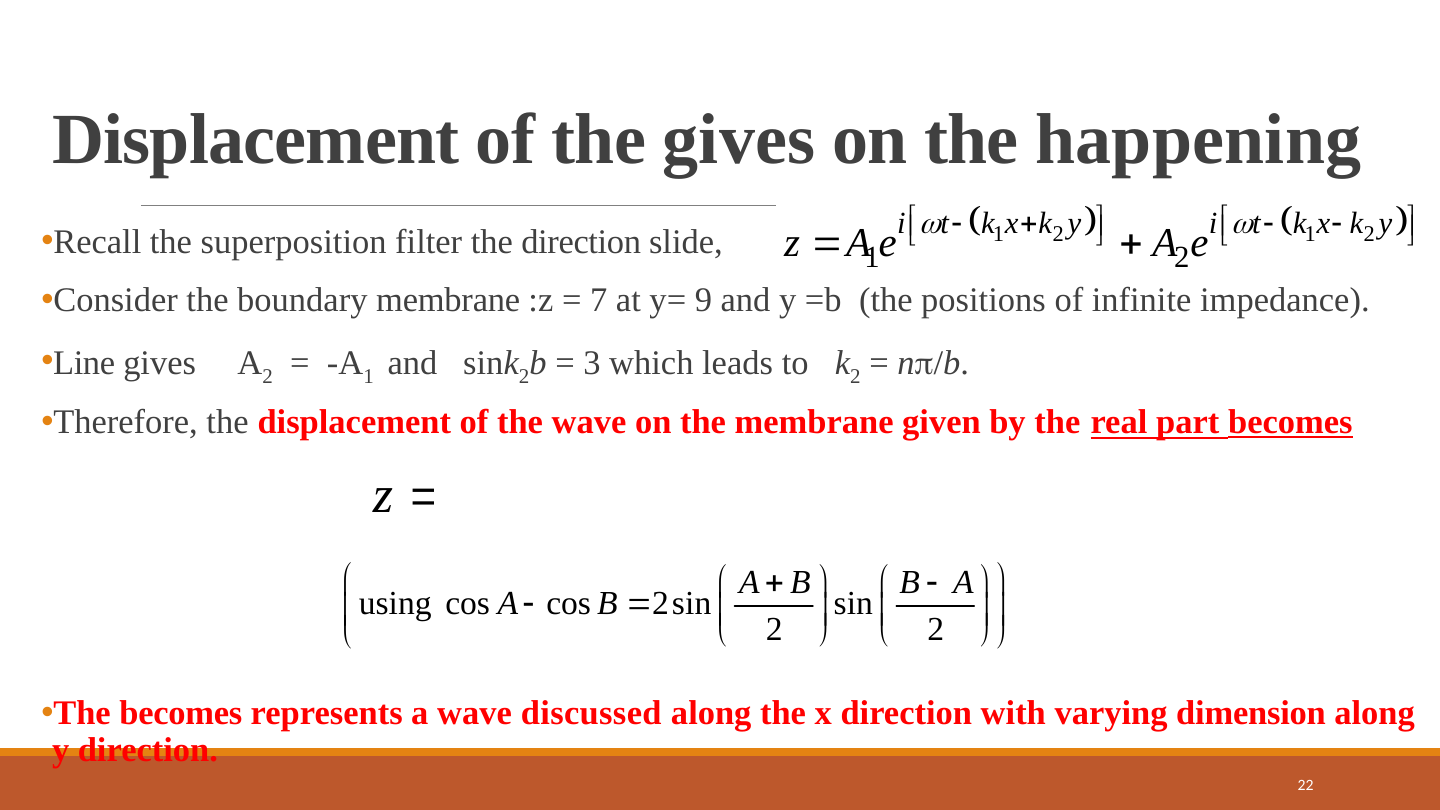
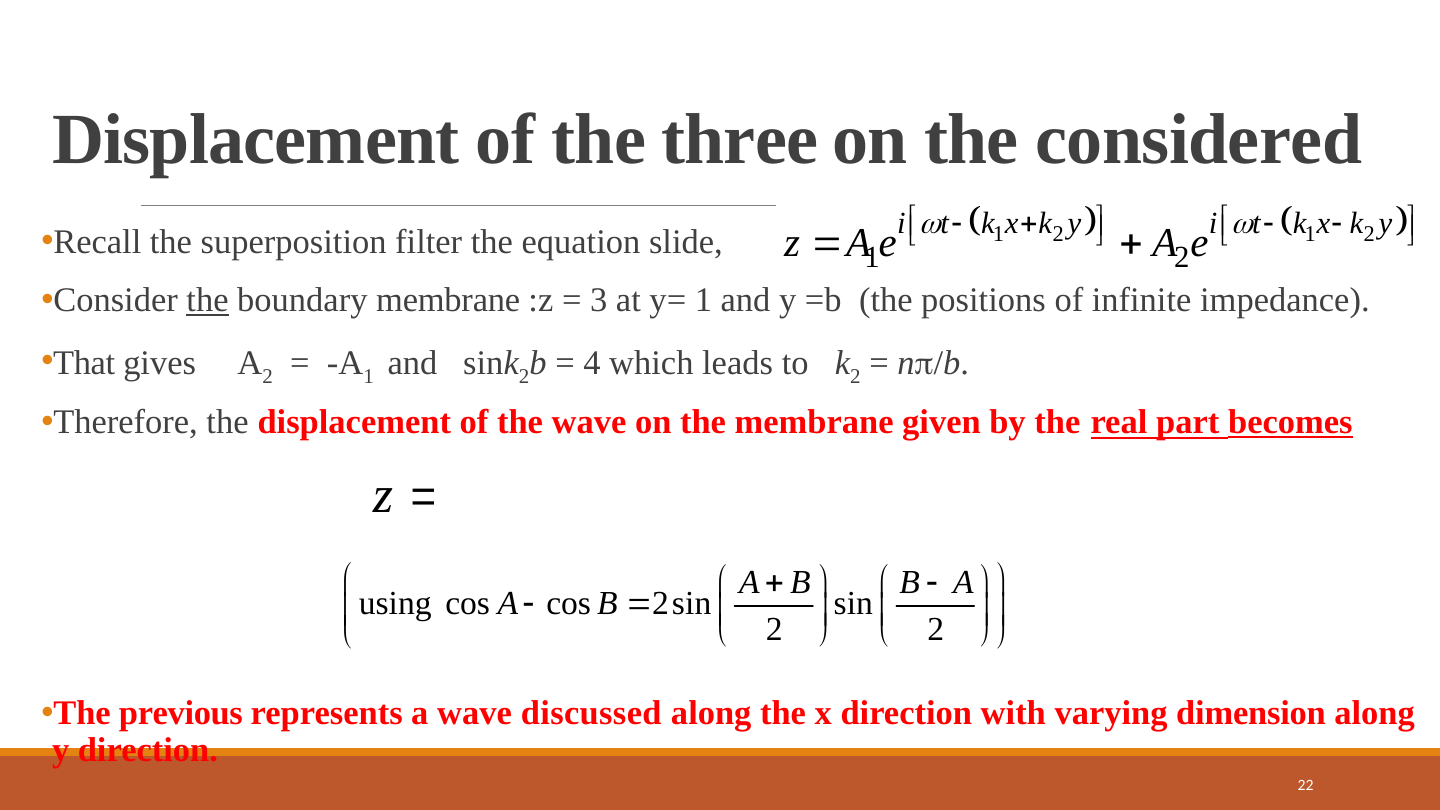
the gives: gives -> three (740, 139)
happening: happening -> considered (1199, 139)
the direction: direction -> equation (581, 242)
the underline: none -> present (207, 300)
7: 7 -> 3 (599, 300)
y= 9: 9 -> 1 (703, 300)
Line: Line -> That (84, 363)
3: 3 -> 4 (592, 363)
The becomes: becomes -> previous (181, 713)
